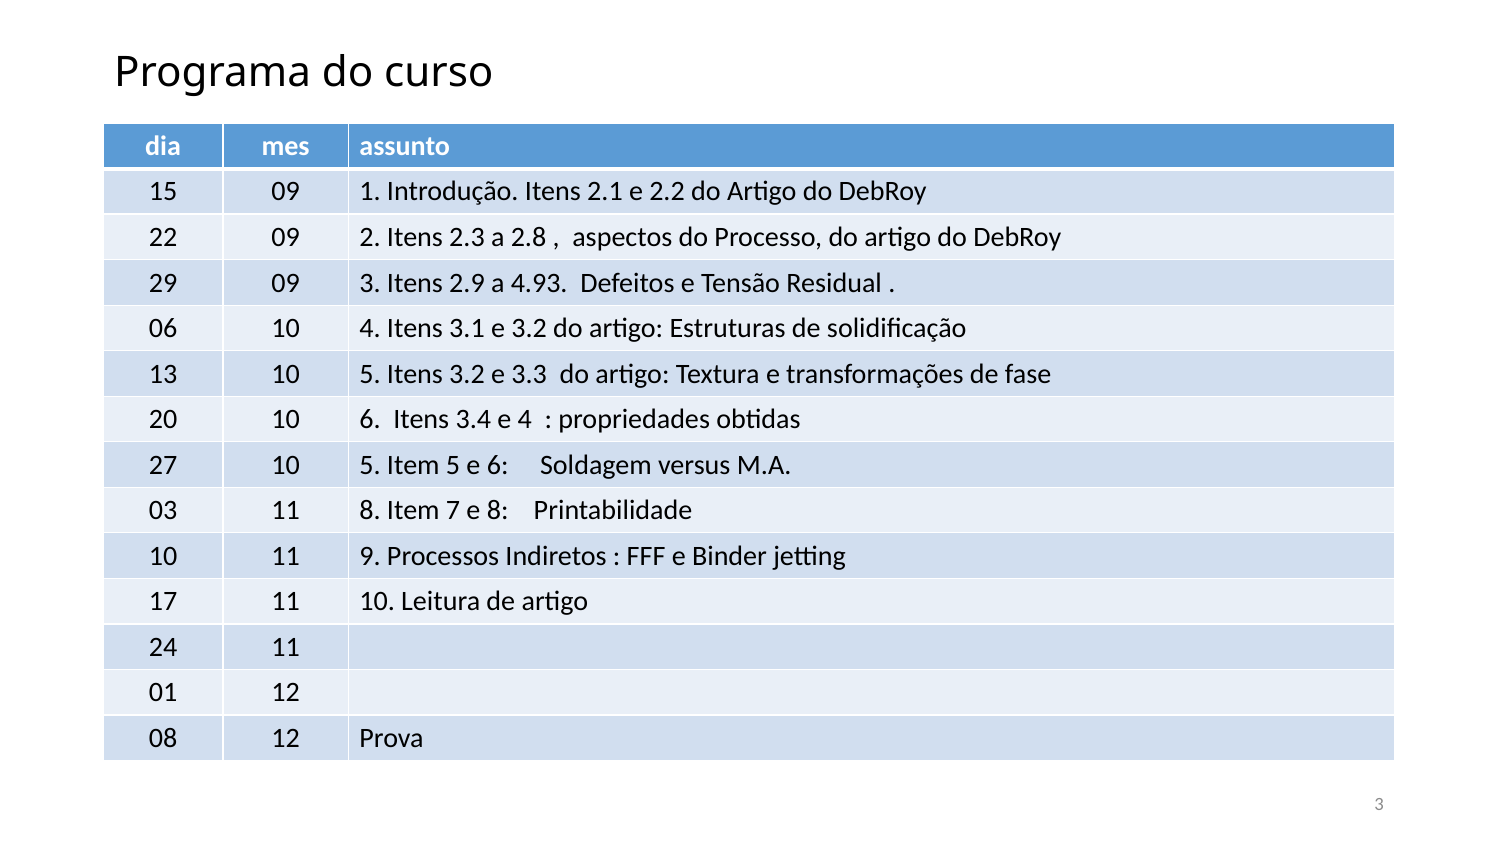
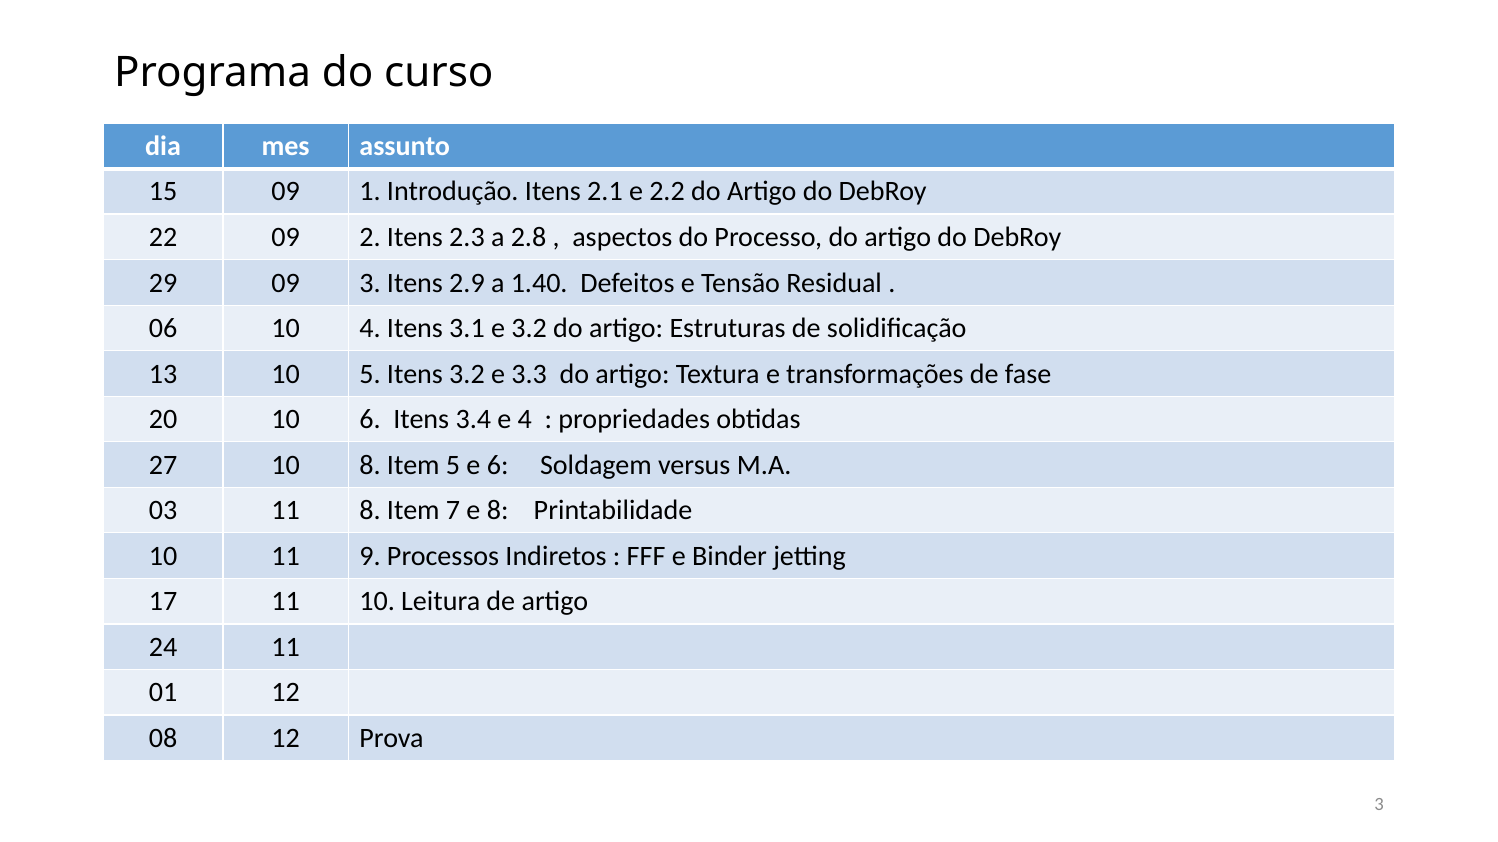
4.93: 4.93 -> 1.40 (539, 283)
27 10 5: 5 -> 8 (370, 465)
